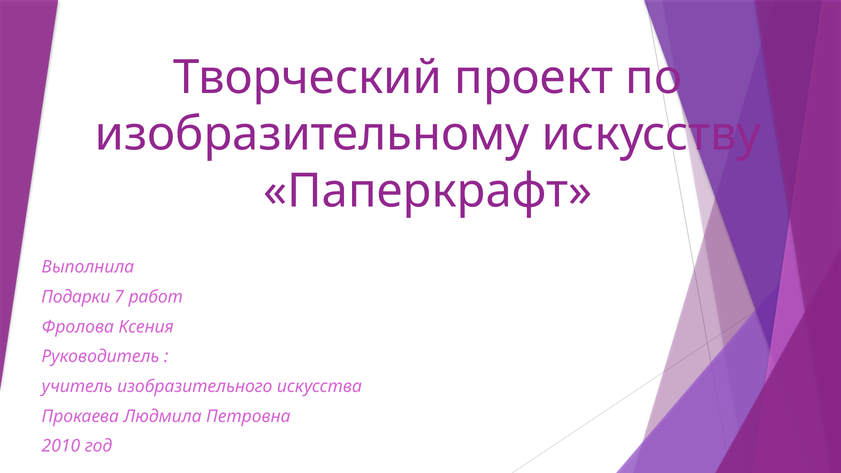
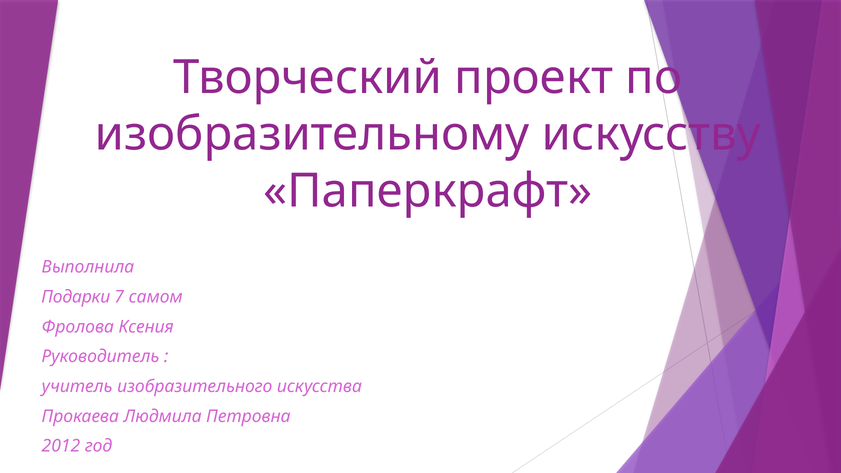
работ: работ -> самом (156, 297)
2010: 2010 -> 2012 (61, 446)
